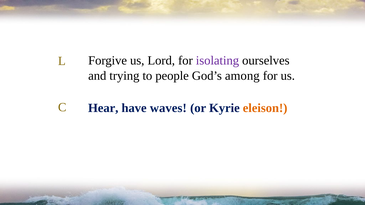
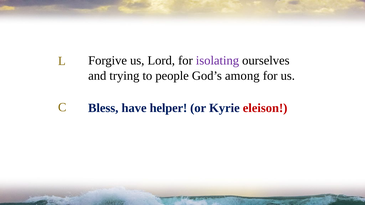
Hear: Hear -> Bless (103, 108)
waves: waves -> helper (168, 108)
eleison colour: orange -> red (265, 108)
